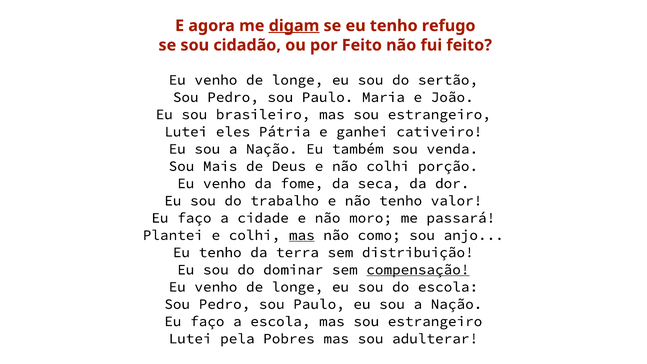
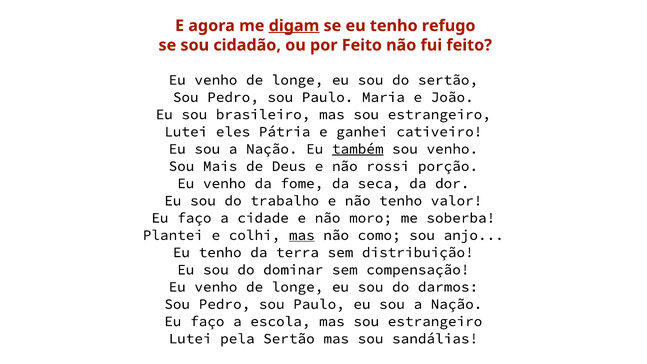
também underline: none -> present (358, 149)
sou venda: venda -> venho (452, 149)
não colhi: colhi -> rossi (388, 166)
passará: passará -> soberba (461, 218)
compensação underline: present -> none (418, 270)
do escola: escola -> darmos (448, 287)
pela Pobres: Pobres -> Sertão (289, 339)
adulterar: adulterar -> sandálias (435, 339)
